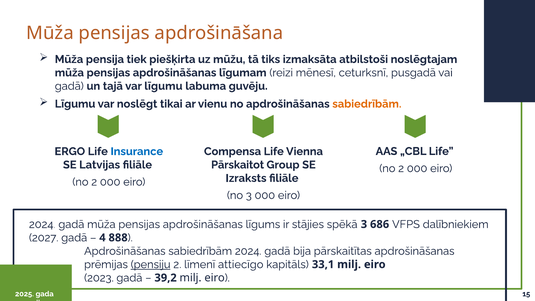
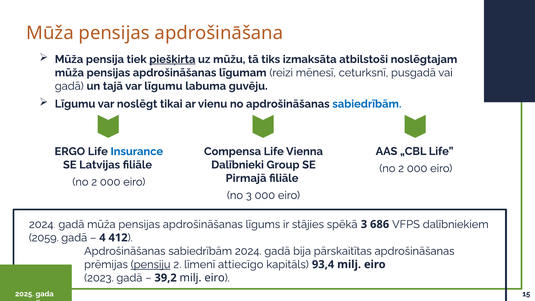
piešķirta underline: none -> present (172, 59)
sabiedrībām colour: orange -> blue (367, 104)
Pārskaitot: Pārskaitot -> Dalībnieki (238, 165)
Izraksts: Izraksts -> Pirmajā (246, 178)
2027: 2027 -> 2059 (44, 238)
888: 888 -> 412 (118, 238)
33,1: 33,1 -> 93,4 (323, 264)
